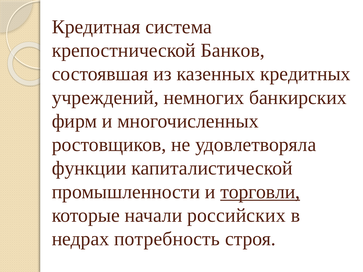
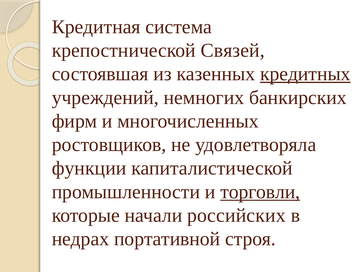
Банков: Банков -> Связей (233, 50)
кредитных underline: none -> present (305, 74)
потребность: потребность -> портативной (167, 239)
